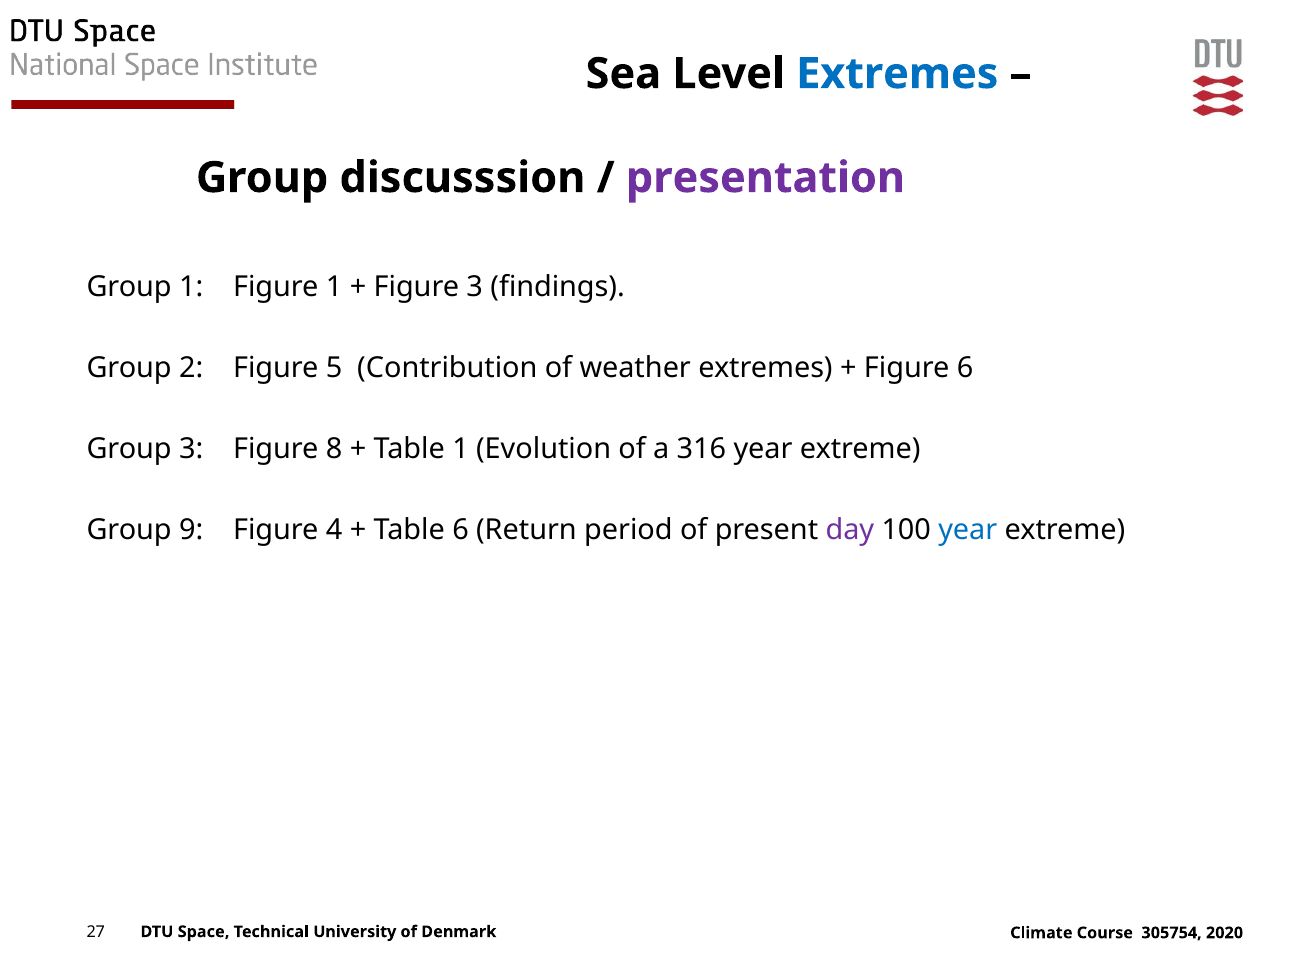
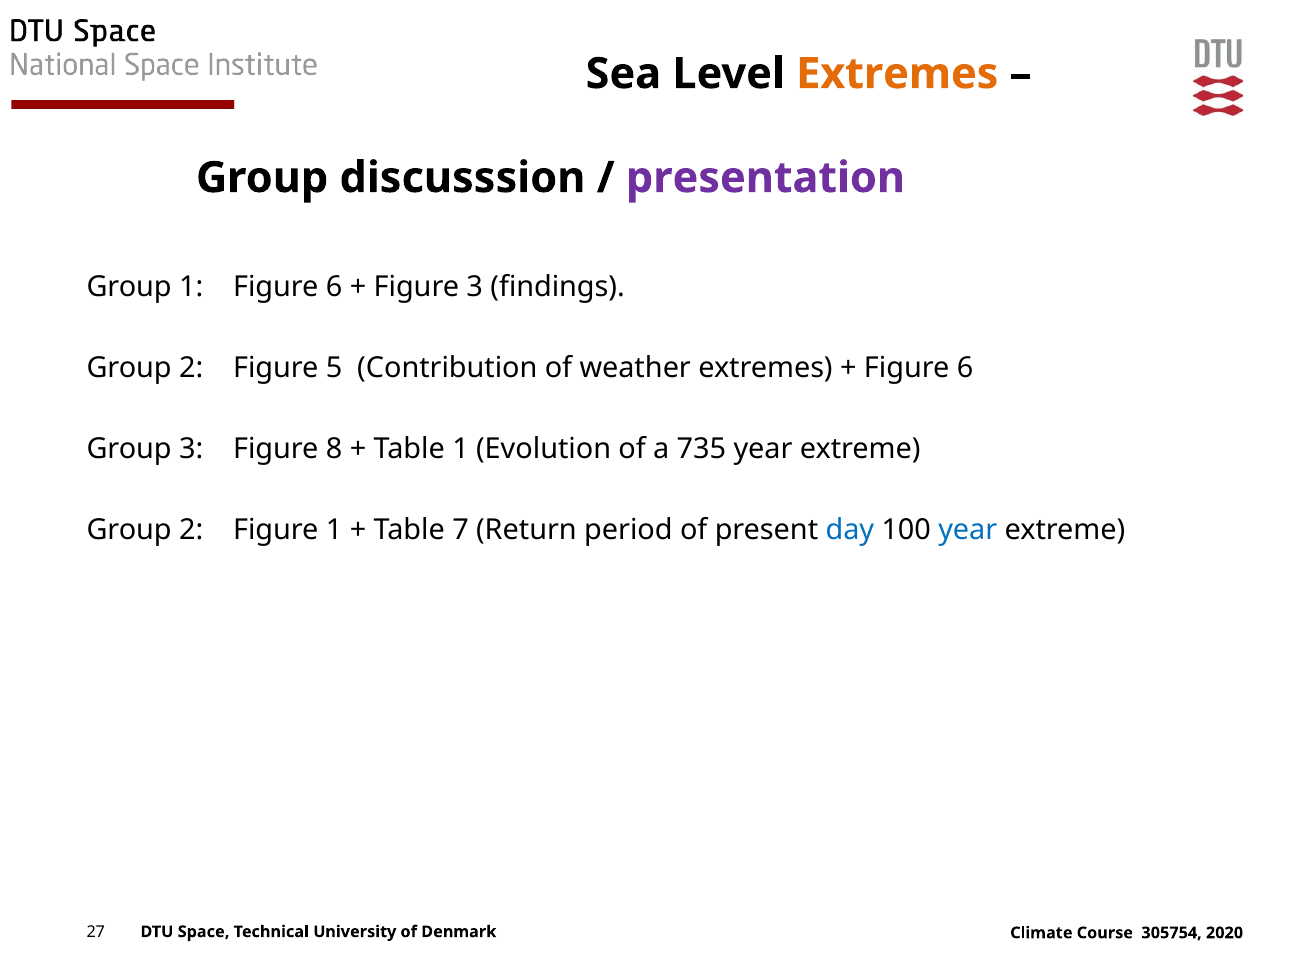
Extremes colour: blue -> orange (897, 74)
1 Figure 1: 1 -> 6 (334, 287)
316: 316 -> 735 (701, 449)
9: 9 -> 2 (191, 529)
Figure 4: 4 -> 1 (334, 529)
Table 6: 6 -> 7 (461, 529)
day colour: purple -> blue (850, 529)
